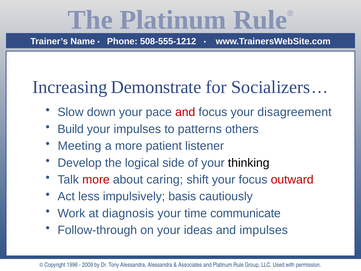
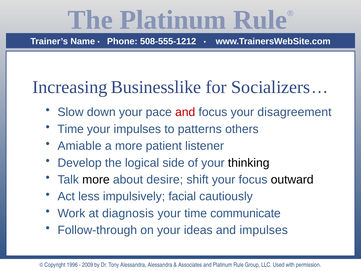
Demonstrate: Demonstrate -> Businesslike (156, 87)
Build: Build -> Time (71, 129)
Meeting: Meeting -> Amiable (80, 146)
more colour: red -> black (96, 179)
caring: caring -> desire (165, 179)
outward colour: red -> black (292, 179)
basis: basis -> facial (182, 196)
